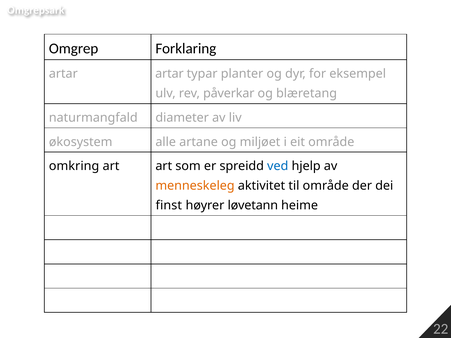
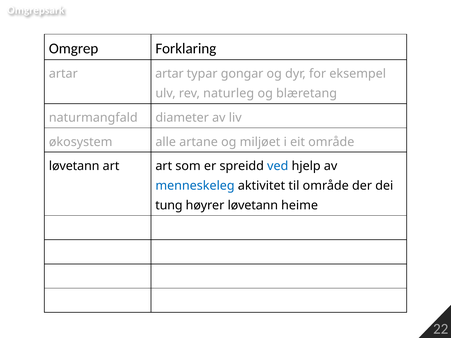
planter: planter -> gongar (242, 74)
påverkar: påverkar -> naturleg (229, 94)
omkring: omkring -> løvetann (74, 166)
menneskeleg colour: orange -> blue (195, 186)
finst: finst -> tung (169, 206)
